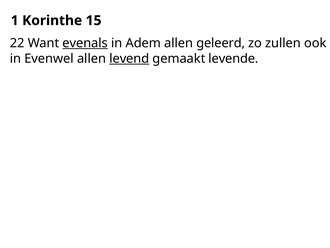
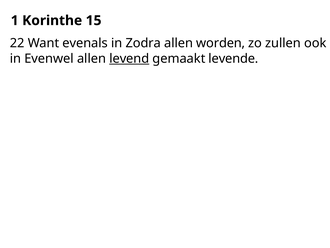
evenals underline: present -> none (85, 43)
Adem: Adem -> Zodra (143, 43)
geleerd: geleerd -> worden (221, 43)
